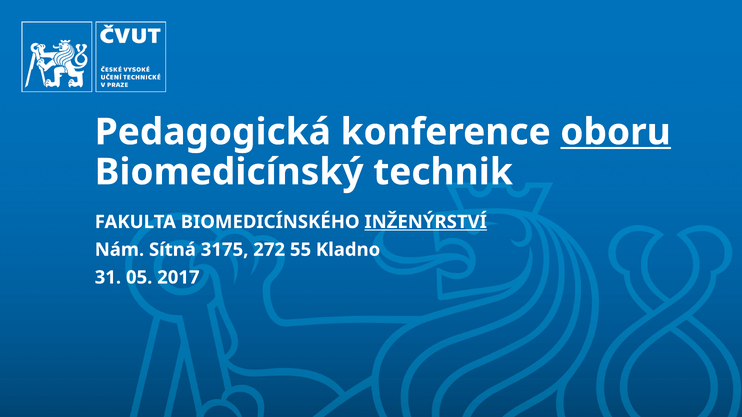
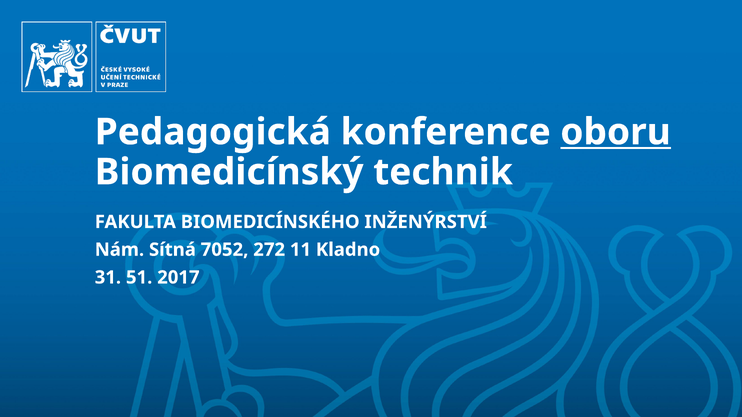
INŽENÝRSTVÍ underline: present -> none (426, 222)
3175: 3175 -> 7052 (225, 250)
55: 55 -> 11 (301, 250)
05: 05 -> 51 (139, 278)
